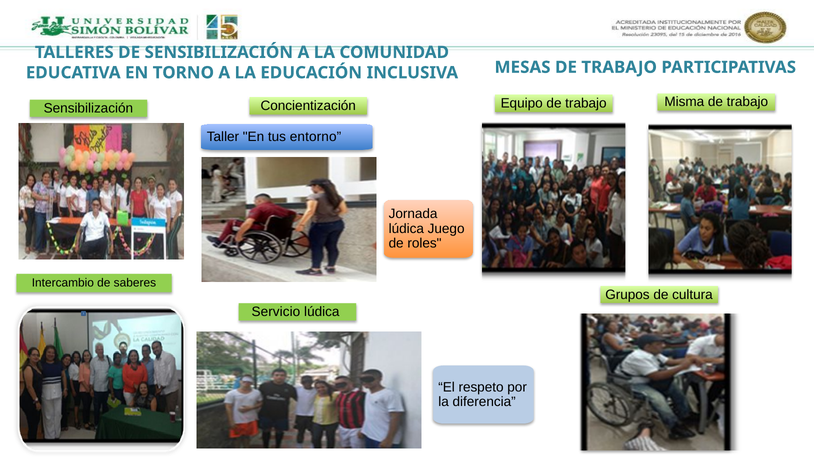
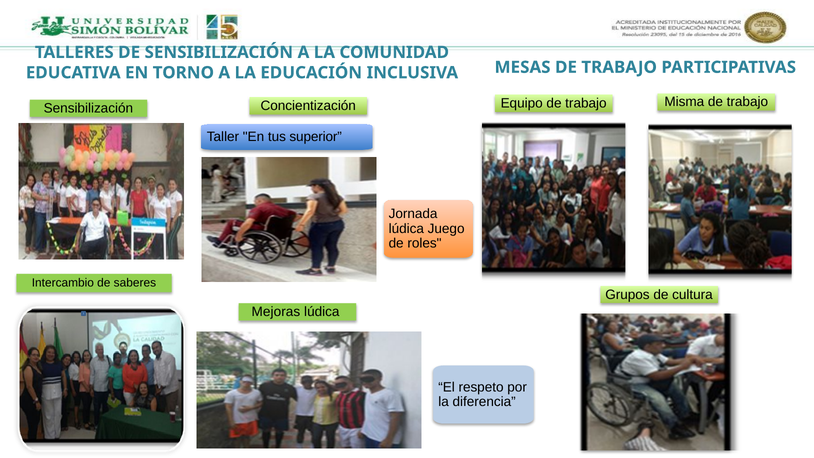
entorno: entorno -> superior (316, 137)
Servicio: Servicio -> Mejoras (276, 312)
